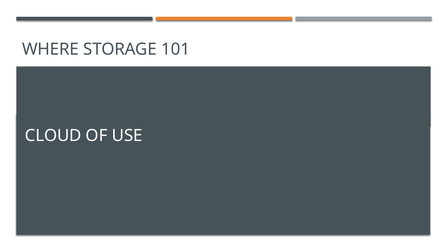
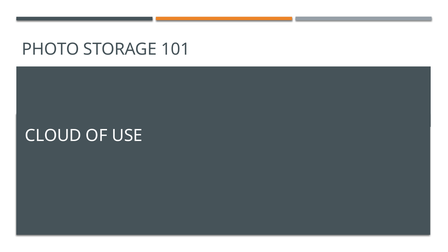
WHERE: WHERE -> PHOTO (51, 49)
